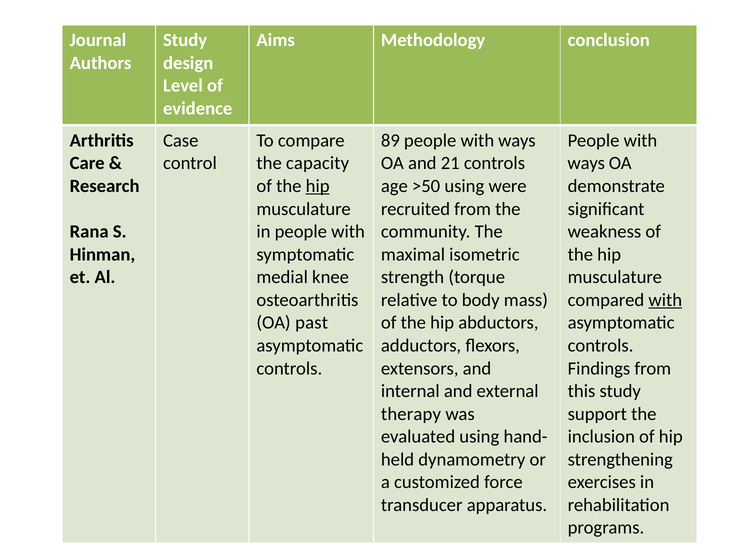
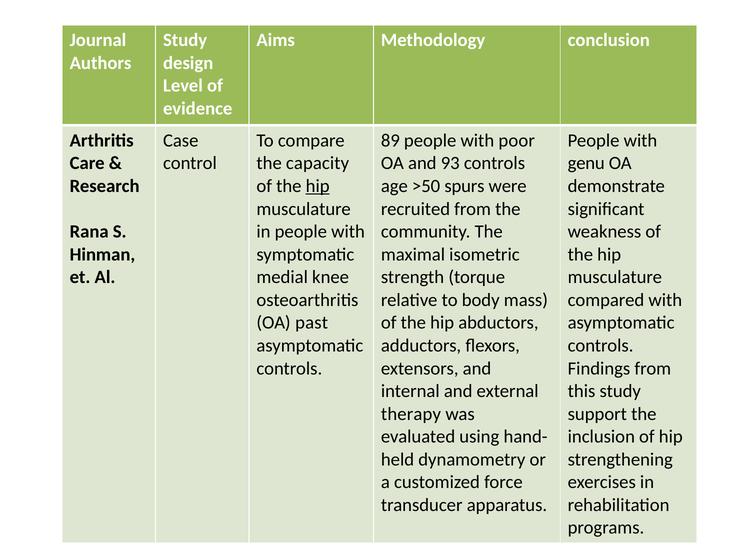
89 people with ways: ways -> poor (517, 141)
21: 21 -> 93 (450, 163)
ways: ways -> genu (586, 163)
>50 using: using -> spurs (464, 186)
with underline: present -> none (665, 300)
